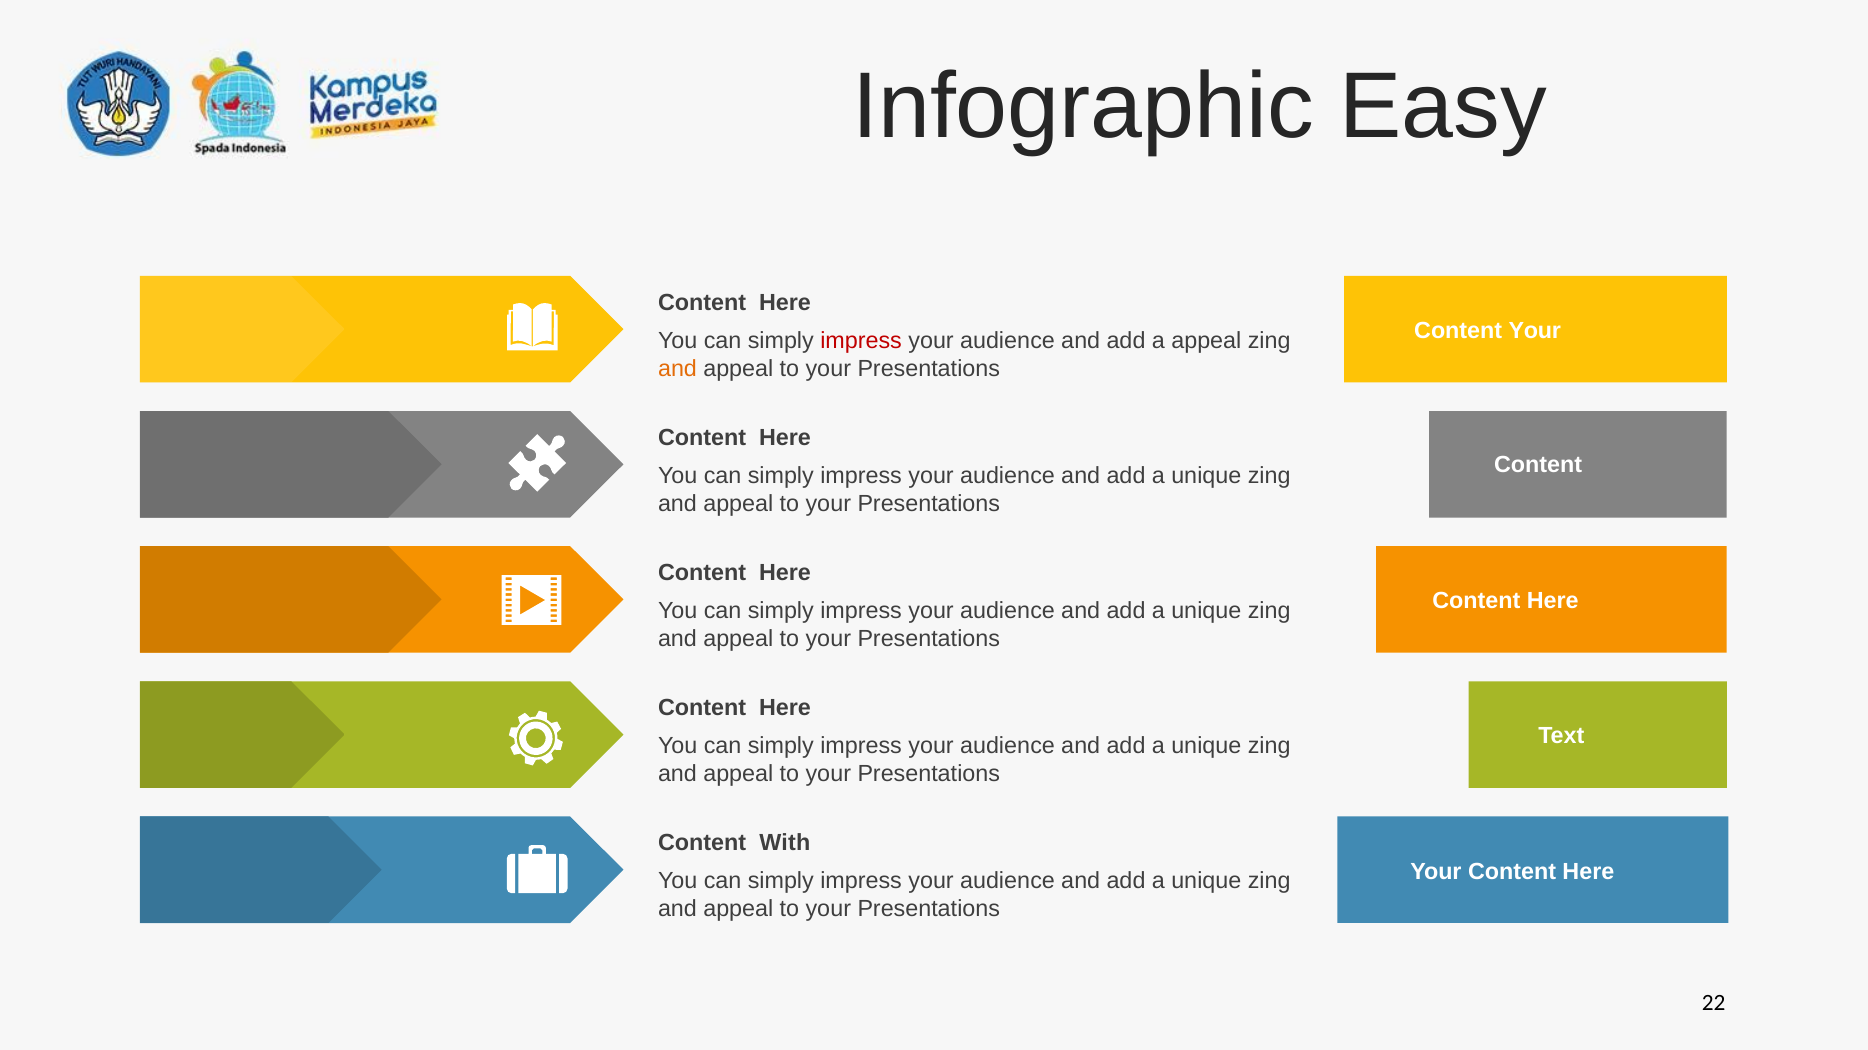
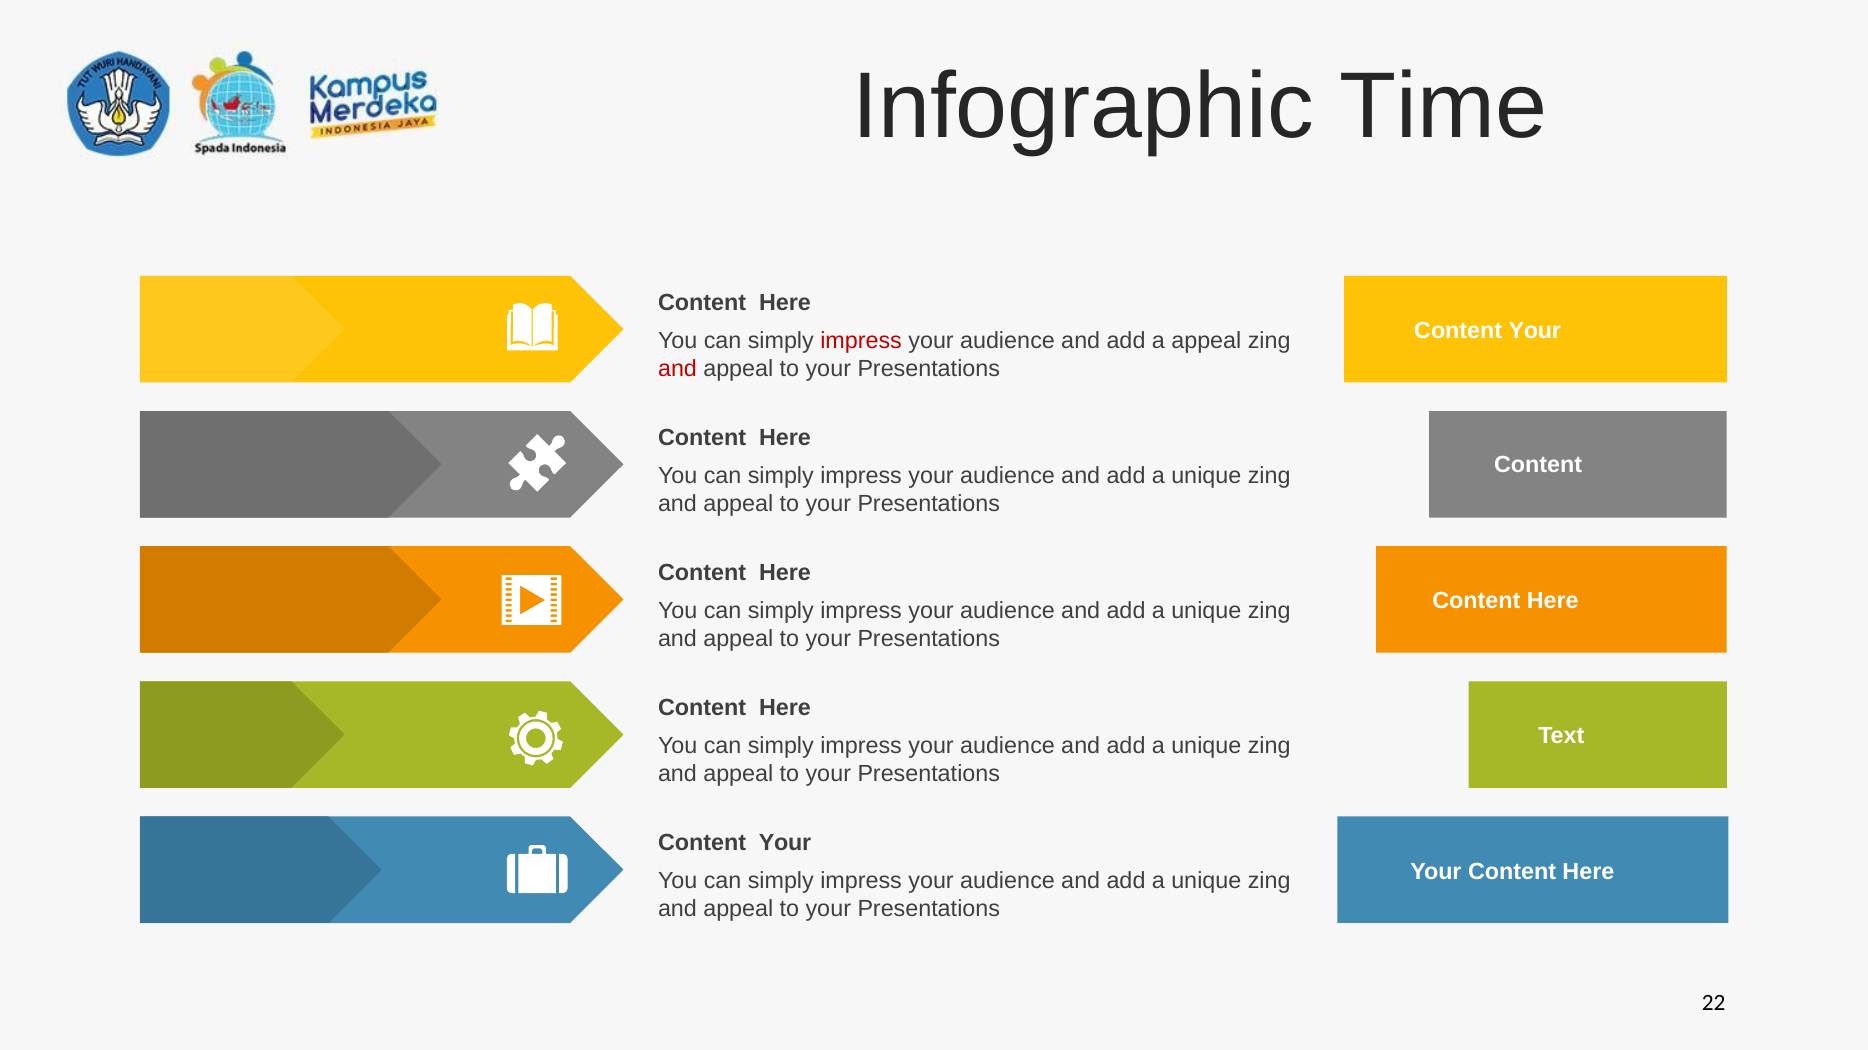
Easy: Easy -> Time (1443, 107)
and colour: orange -> red (678, 369)
With: With -> Your (785, 844)
